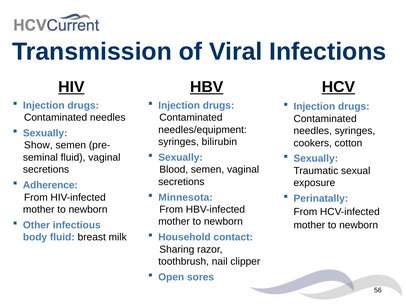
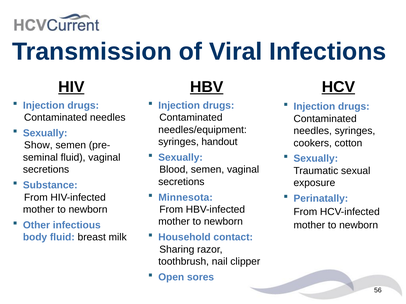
bilirubin: bilirubin -> handout (219, 142)
Adherence: Adherence -> Substance (50, 185)
